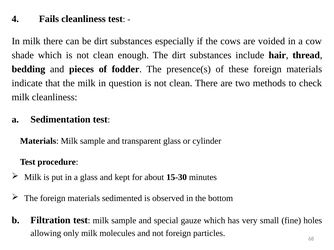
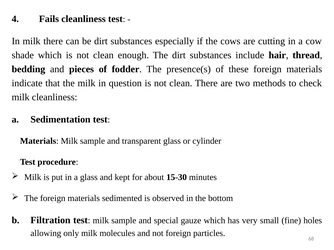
voided: voided -> cutting (272, 41)
